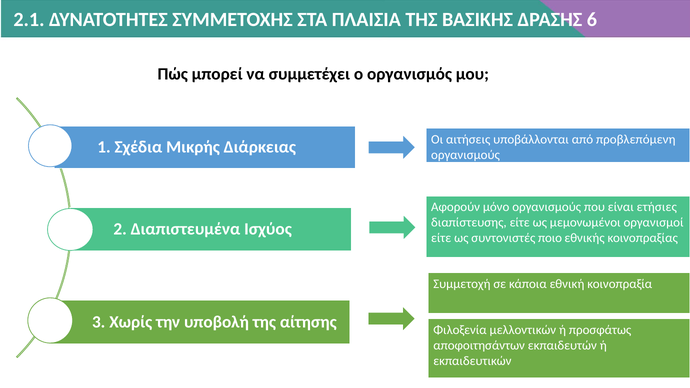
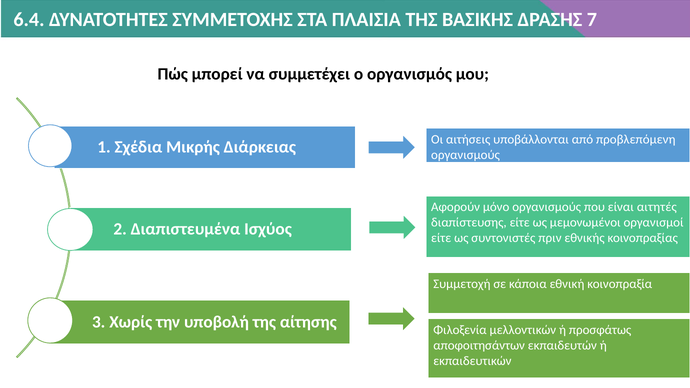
2.1: 2.1 -> 6.4 (29, 20)
6: 6 -> 7 (592, 20)
ετήσιες: ετήσιες -> αιτητές (657, 207)
ποιο: ποιο -> πριν (550, 238)
